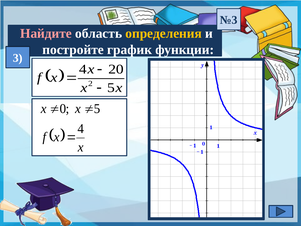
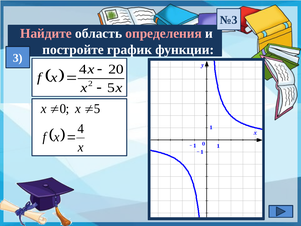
определения colour: yellow -> pink (164, 33)
